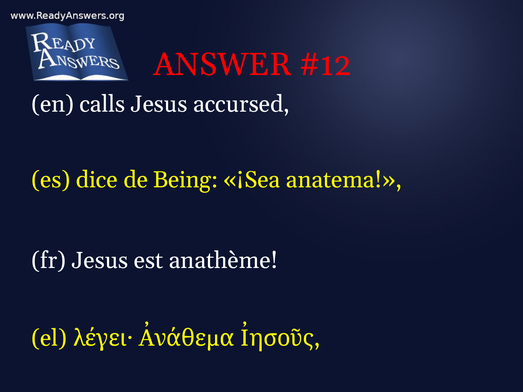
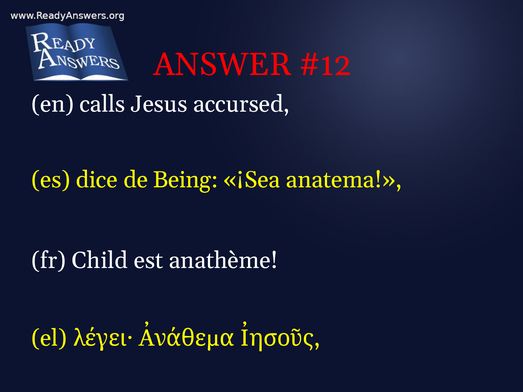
fr Jesus: Jesus -> Child (100, 261)
